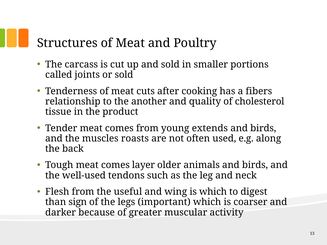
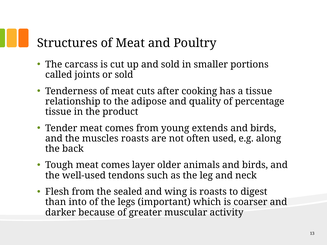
a fibers: fibers -> tissue (259, 91)
another: another -> adipose (149, 102)
cholesterol: cholesterol -> percentage (260, 102)
useful: useful -> sealed (128, 192)
is which: which -> roasts (213, 192)
sign: sign -> into (78, 202)
